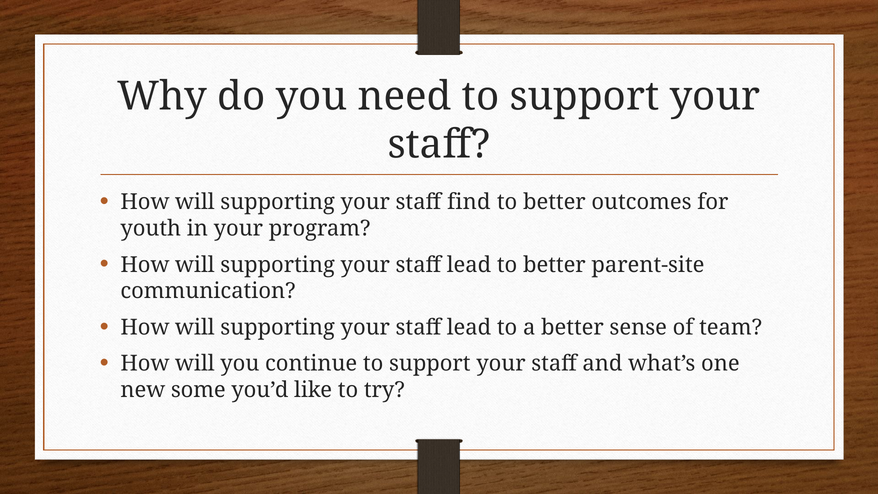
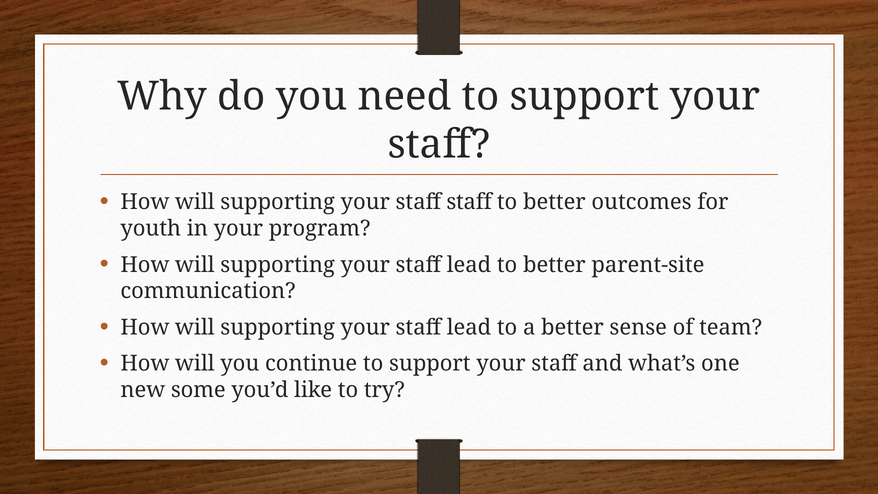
staff find: find -> staff (469, 202)
